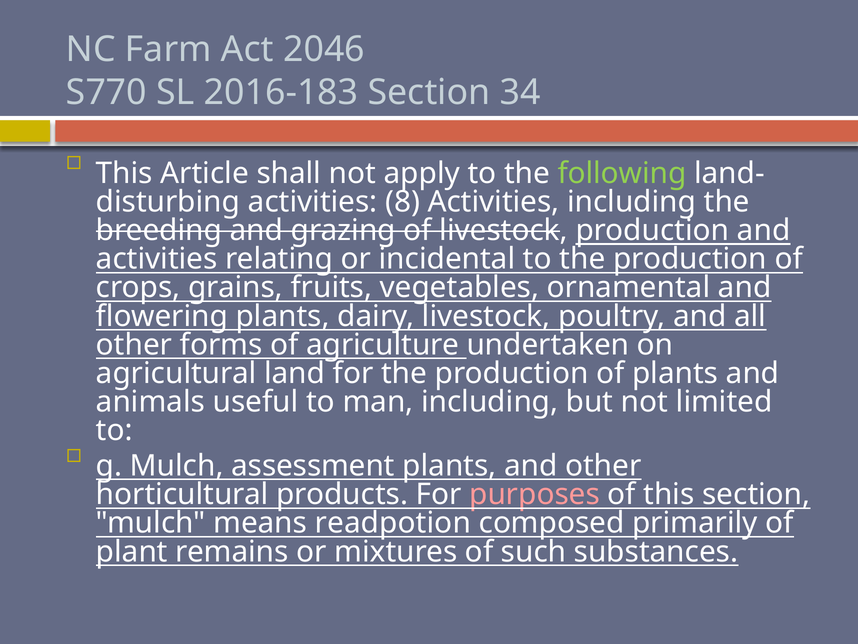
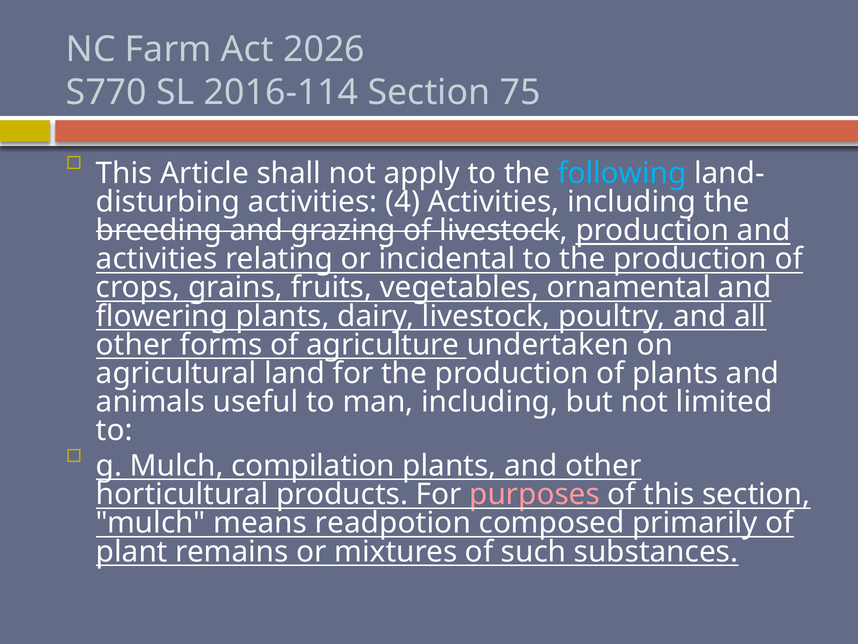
2046: 2046 -> 2026 (324, 50)
2016-183: 2016-183 -> 2016-114 (281, 92)
34: 34 -> 75 (520, 92)
following colour: light green -> light blue (622, 173)
8: 8 -> 4 (403, 202)
assessment: assessment -> compilation (313, 466)
